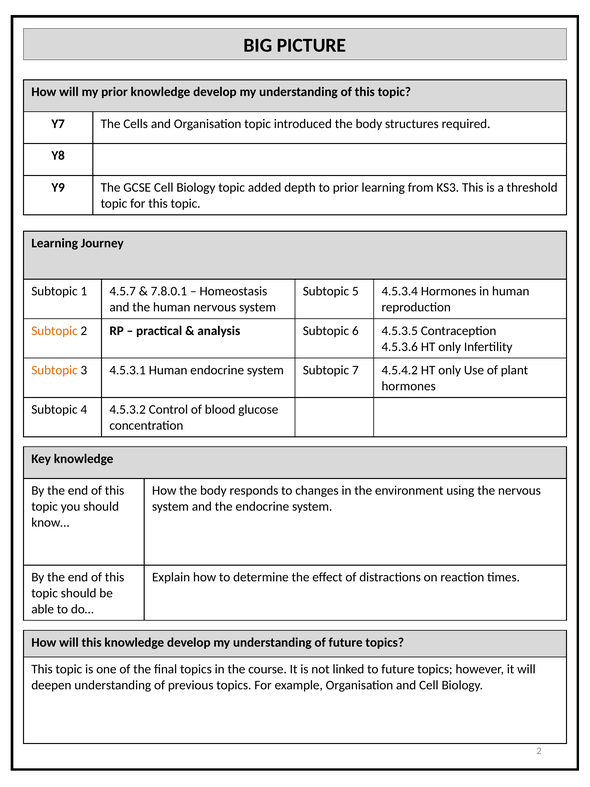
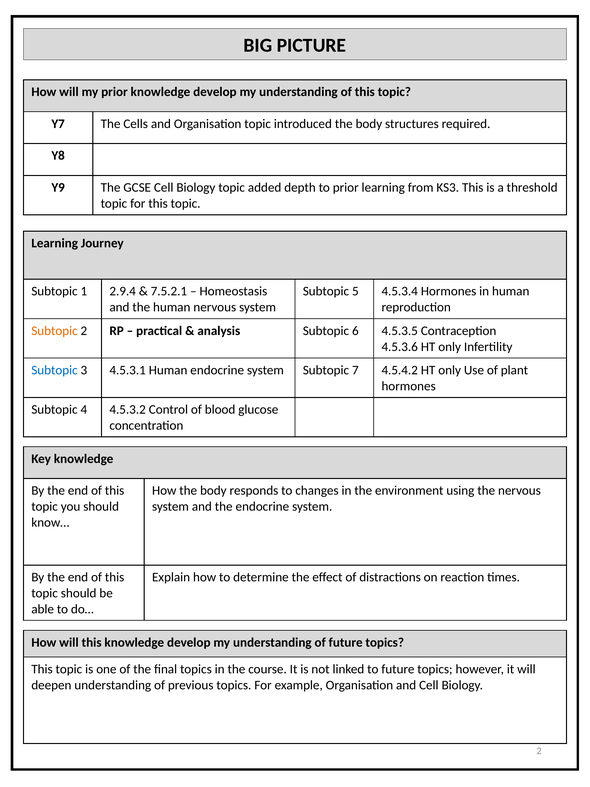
4.5.7: 4.5.7 -> 2.9.4 (123, 291)
7.8.0.1: 7.8.0.1 -> 7.5.2.1 (169, 291)
Subtopic colour: orange -> blue (54, 370)
